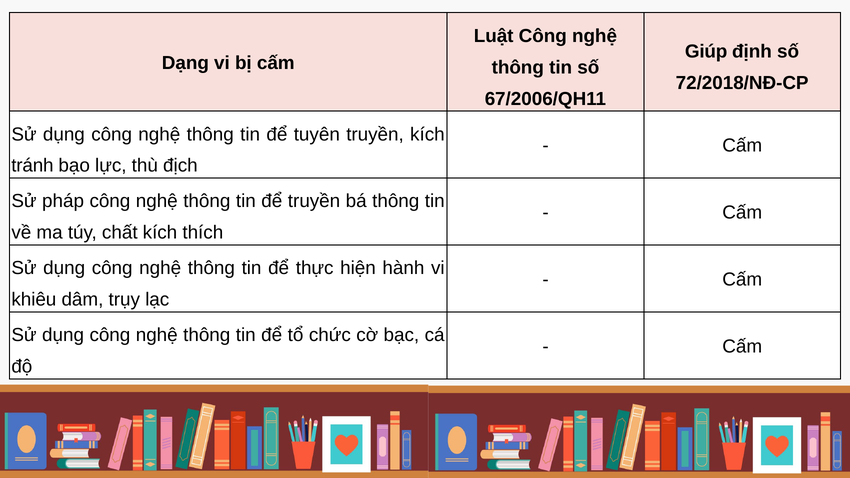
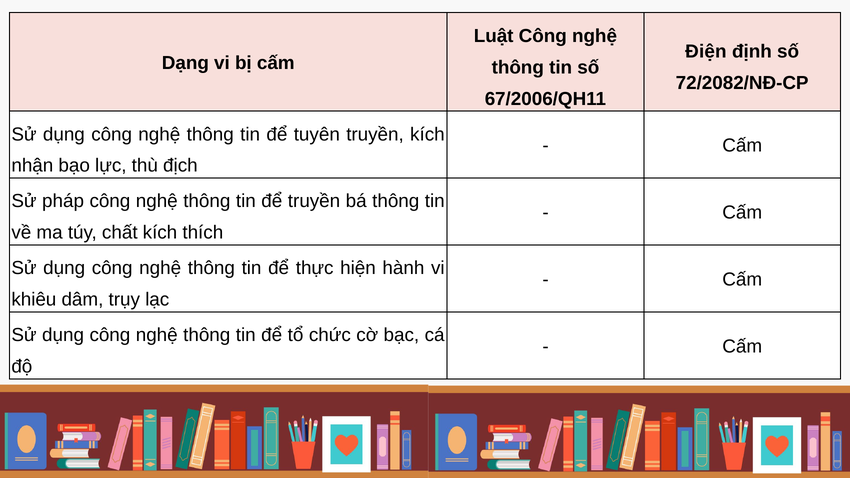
Giúp: Giúp -> Điện (706, 52)
72/2018/NĐ-CP: 72/2018/NĐ-CP -> 72/2082/NĐ-CP (742, 83)
tránh: tránh -> nhận (32, 166)
